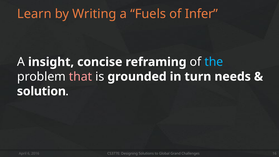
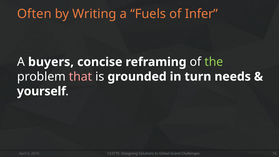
Learn: Learn -> Often (34, 14)
insight: insight -> buyers (51, 62)
the colour: light blue -> light green (214, 62)
solution: solution -> yourself (41, 91)
